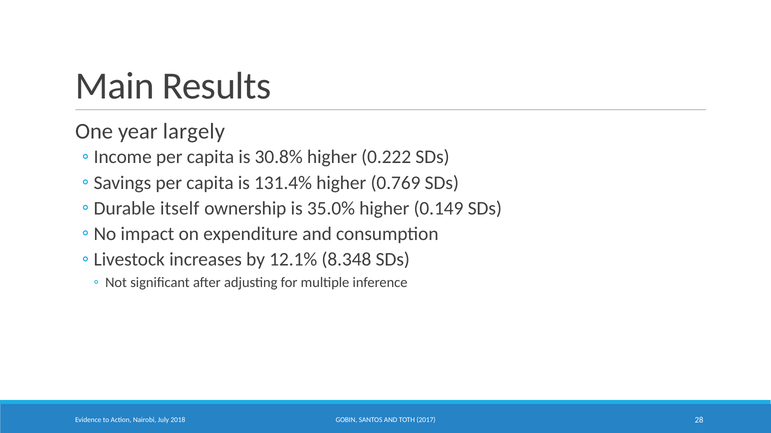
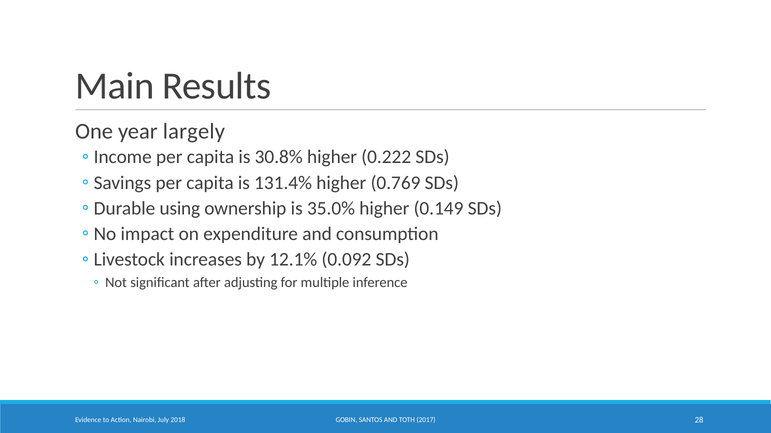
itself: itself -> using (180, 209)
8.348: 8.348 -> 0.092 (346, 260)
